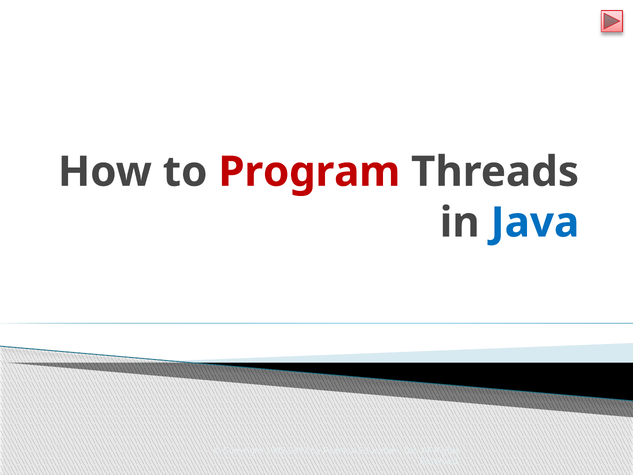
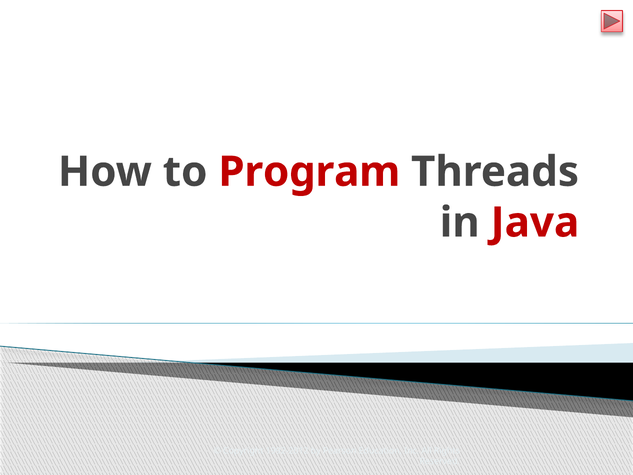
Java colour: blue -> red (535, 222)
